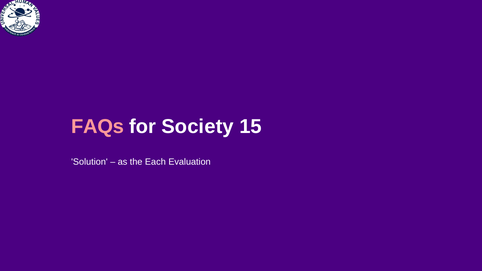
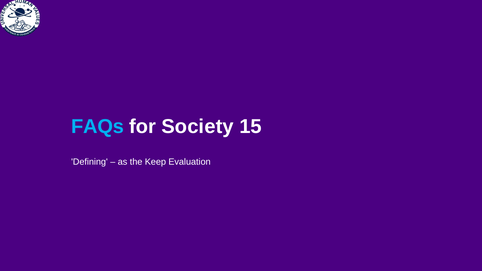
FAQs colour: pink -> light blue (97, 127)
Solution: Solution -> Defining (89, 162)
Each: Each -> Keep (155, 162)
